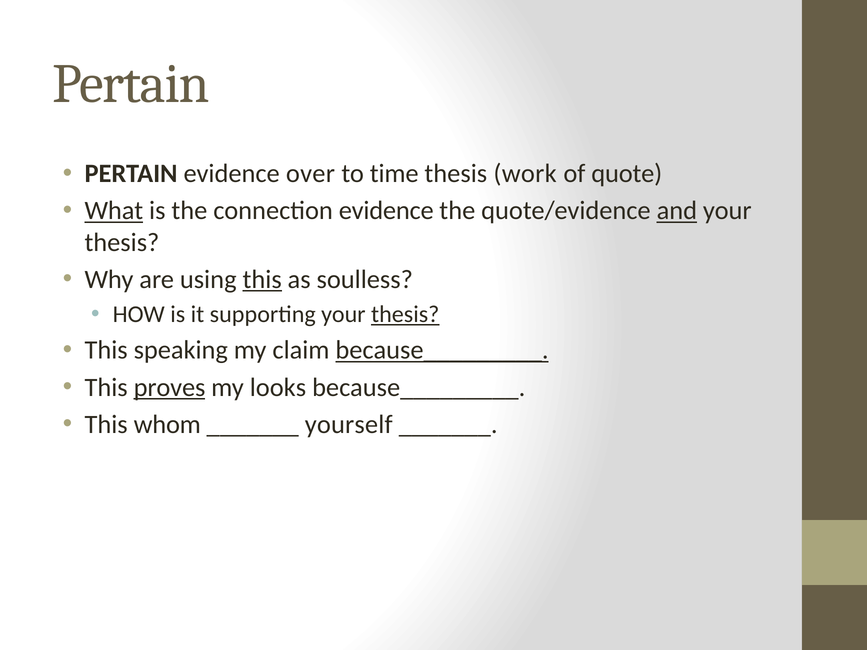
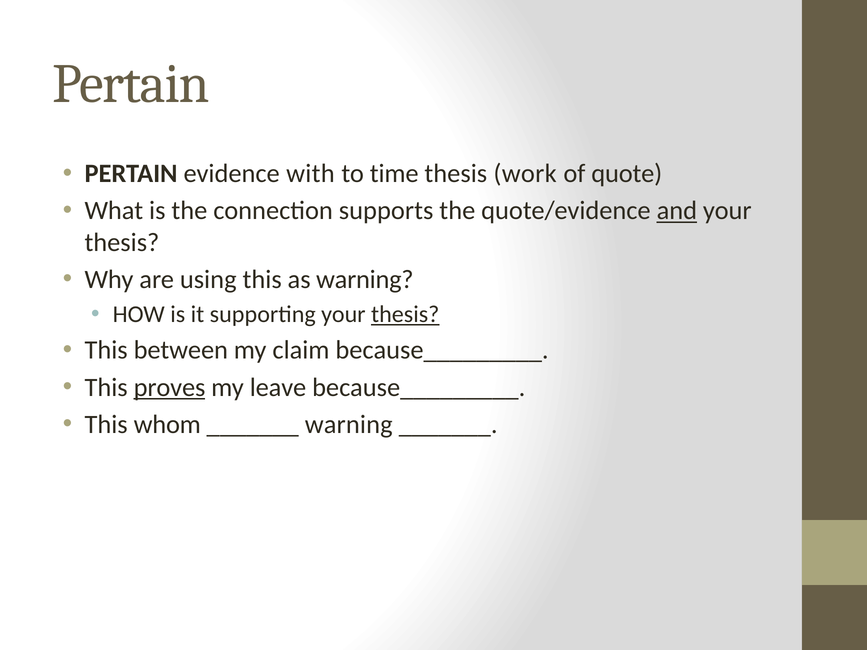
over: over -> with (310, 174)
What underline: present -> none (114, 211)
connection evidence: evidence -> supports (386, 211)
this underline: present -> none (262, 280)
as soulless: soulless -> warning (365, 280)
speaking: speaking -> between (181, 350)
because_________ underline: present -> none (442, 350)
looks: looks -> leave (278, 387)
yourself: yourself -> warning (349, 424)
